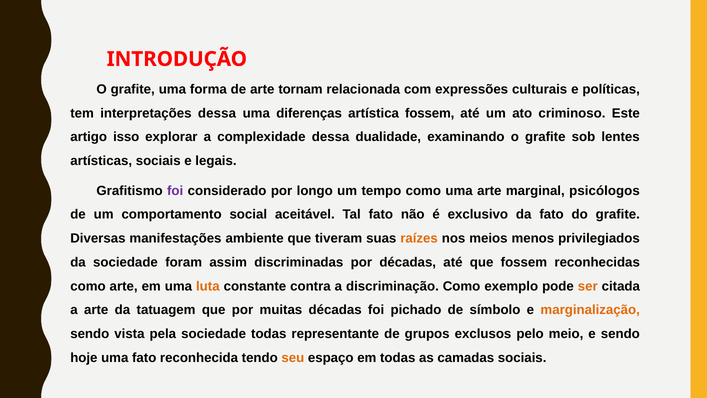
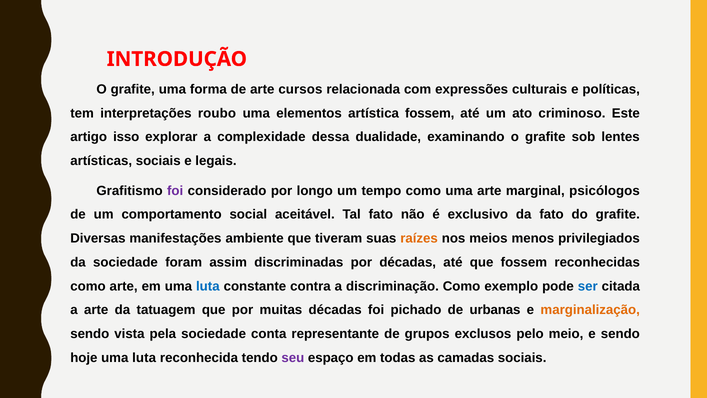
tornam: tornam -> cursos (300, 89)
interpretações dessa: dessa -> roubo (217, 113)
diferenças: diferenças -> elementos (309, 113)
luta colour: orange -> blue (208, 286)
ser colour: orange -> blue (588, 286)
símbolo: símbolo -> urbanas (495, 310)
sociedade todas: todas -> conta (269, 334)
hoje uma fato: fato -> luta (144, 358)
seu colour: orange -> purple (293, 358)
